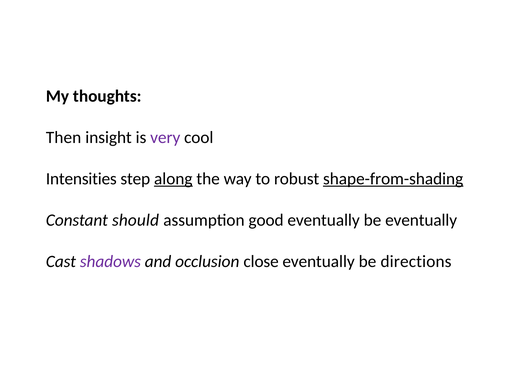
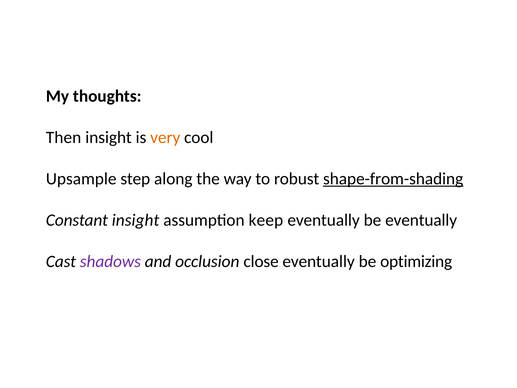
very colour: purple -> orange (165, 137)
Intensities: Intensities -> Upsample (81, 179)
along underline: present -> none (173, 179)
Constant should: should -> insight (136, 220)
good: good -> keep (266, 220)
directions: directions -> optimizing (416, 261)
